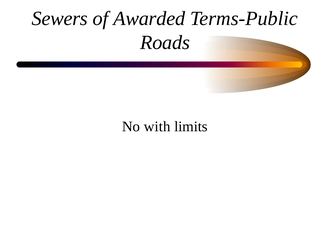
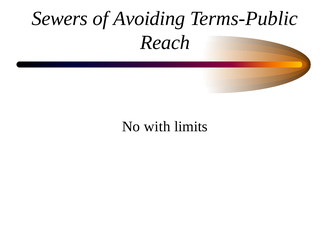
Awarded: Awarded -> Avoiding (149, 18)
Roads: Roads -> Reach (165, 43)
